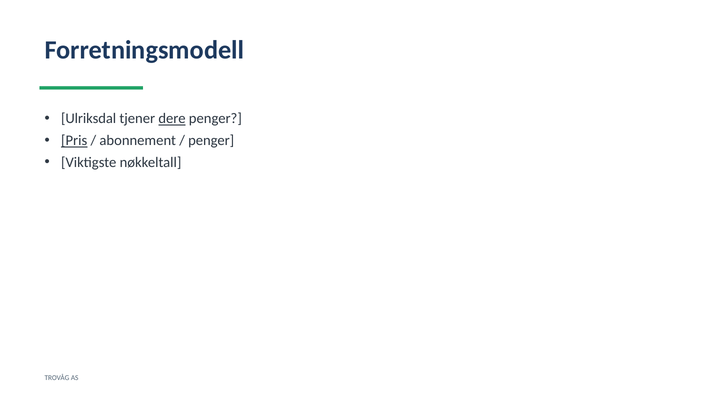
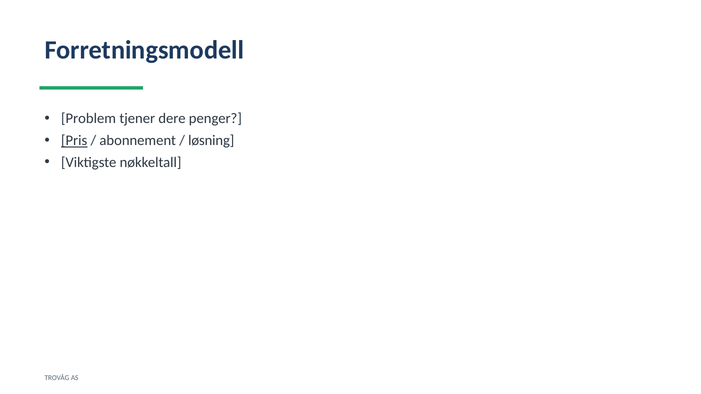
Ulriksdal: Ulriksdal -> Problem (89, 119)
dere underline: present -> none (172, 119)
penger: penger -> løsning (211, 141)
